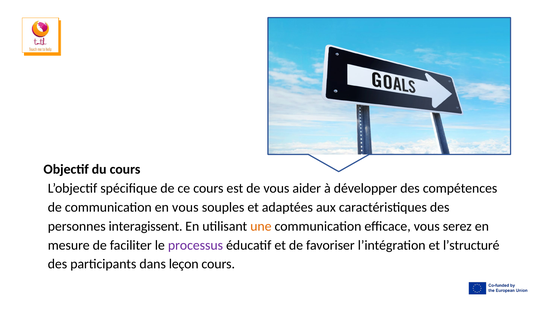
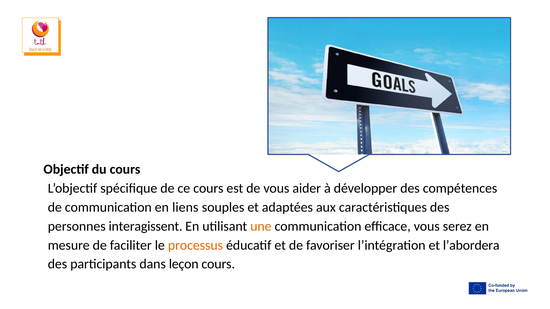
en vous: vous -> liens (185, 208)
processus colour: purple -> orange (195, 245)
l’structuré: l’structuré -> l’abordera (471, 245)
